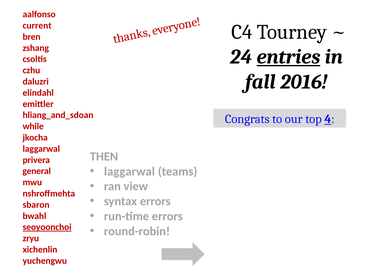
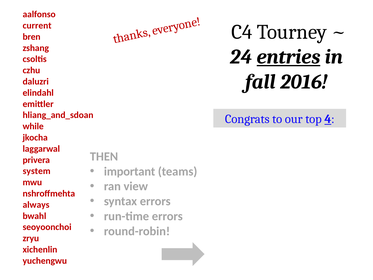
laggarwal: laggarwal -> important (130, 171)
general: general -> system (37, 171)
sbaron: sbaron -> always (36, 205)
seoyoonchoi underline: present -> none (47, 227)
